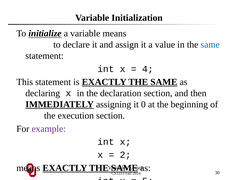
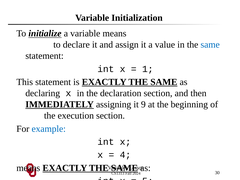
4: 4 -> 1 (148, 69)
0: 0 -> 9 (143, 104)
example colour: purple -> blue (49, 129)
2: 2 -> 4 (125, 155)
